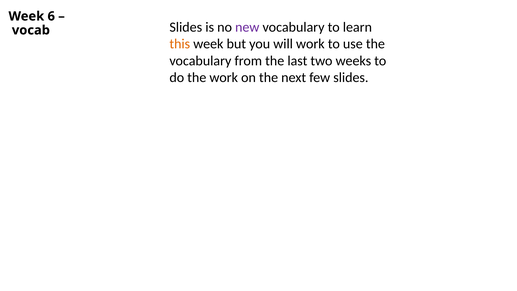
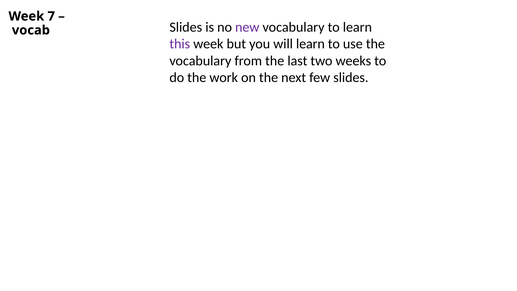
6: 6 -> 7 (51, 16)
this colour: orange -> purple (180, 44)
will work: work -> learn (310, 44)
